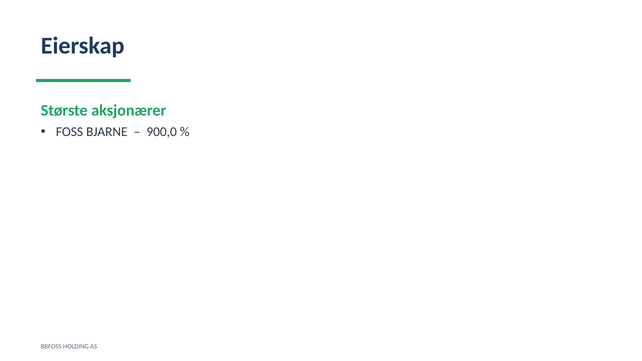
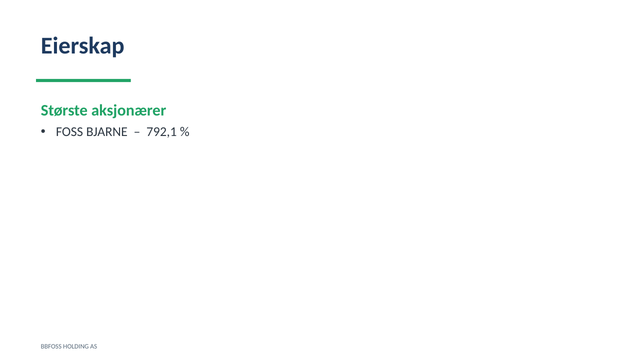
900,0: 900,0 -> 792,1 (162, 132)
